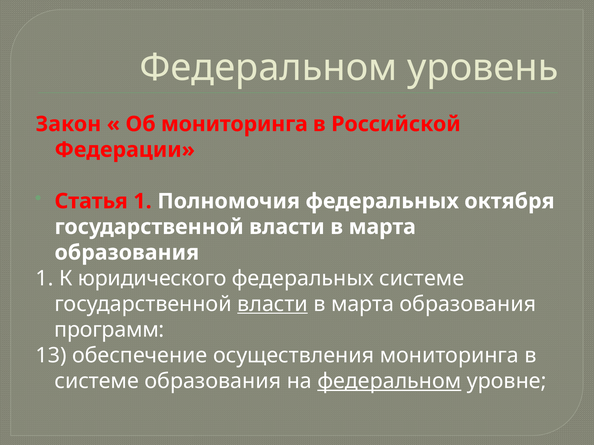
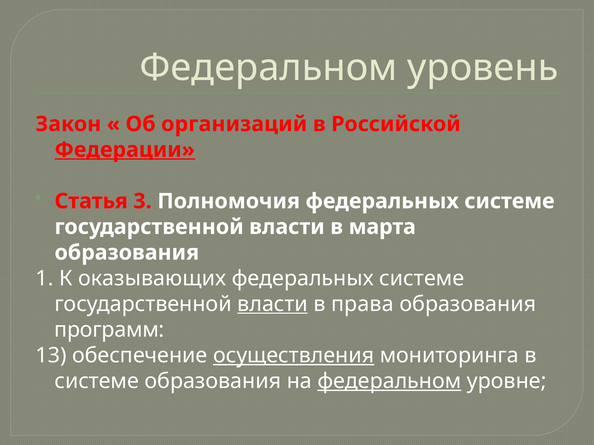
Об мониторинга: мониторинга -> организаций (234, 124)
Федерации underline: none -> present (125, 150)
Статья 1: 1 -> 3 (143, 201)
Полномочия федеральных октября: октября -> системе (509, 201)
юридического: юридического -> оказывающих (152, 279)
марта: марта -> права (362, 304)
осуществления underline: none -> present (294, 356)
